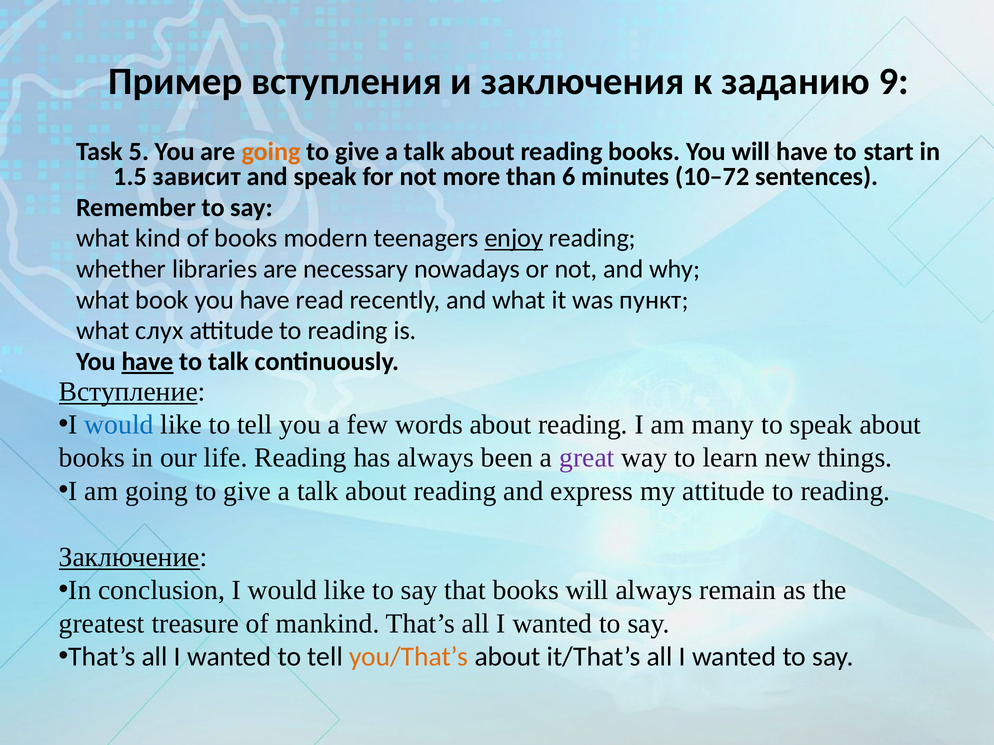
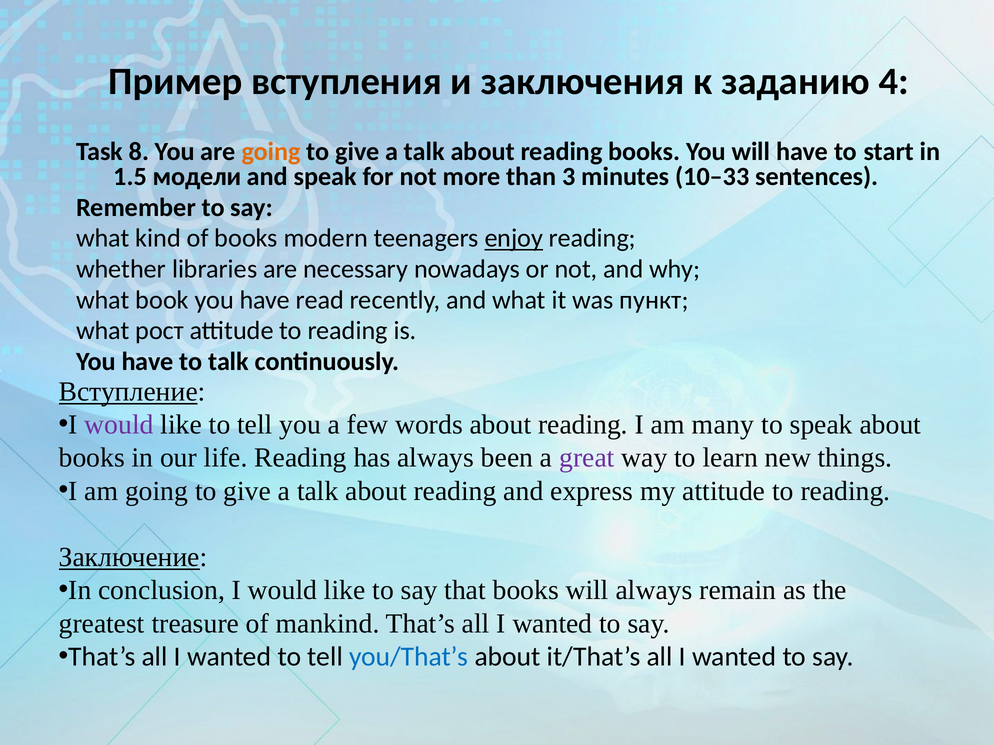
9: 9 -> 4 (894, 81)
5: 5 -> 8 (139, 152)
зависит: зависит -> модели (197, 177)
6: 6 -> 3 (569, 177)
10–72: 10–72 -> 10–33 (712, 177)
слух: слух -> рост (160, 331)
have underline: present -> none (148, 362)
would colour: blue -> purple (119, 425)
you/That’s colour: orange -> blue (409, 657)
